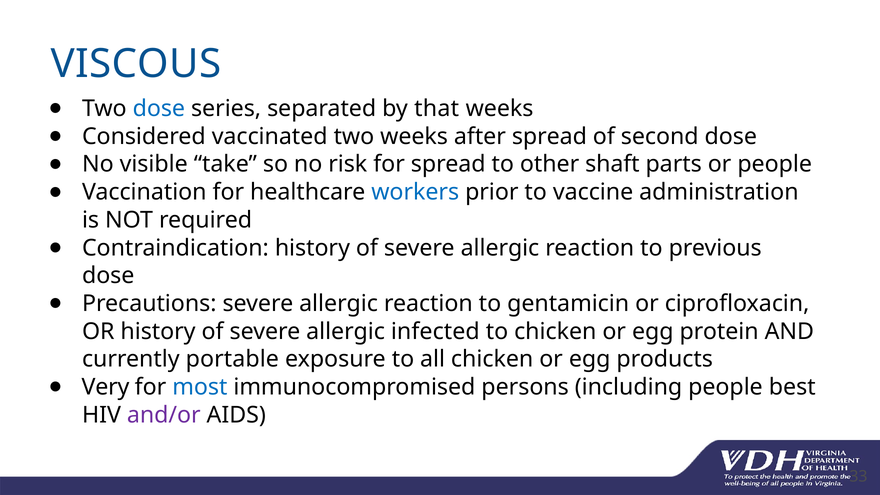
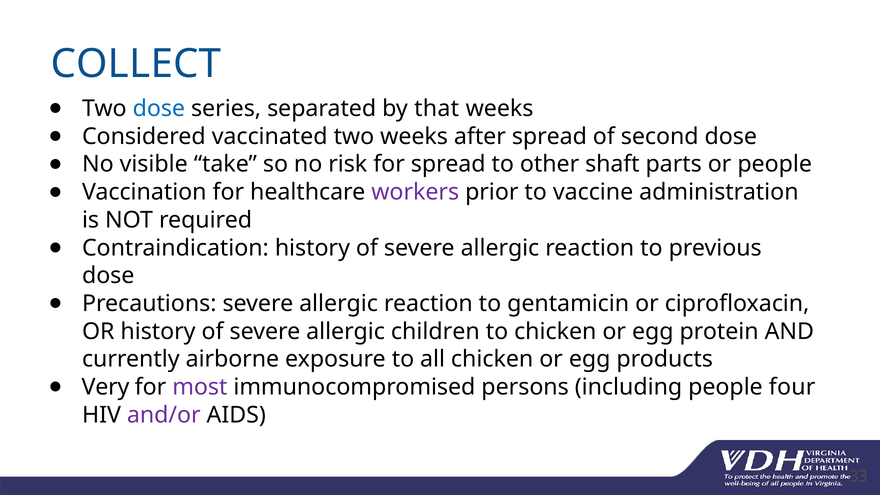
VISCOUS: VISCOUS -> COLLECT (136, 64)
workers colour: blue -> purple (415, 192)
infected: infected -> children (435, 331)
portable: portable -> airborne (232, 359)
most colour: blue -> purple (200, 387)
best: best -> four (792, 387)
